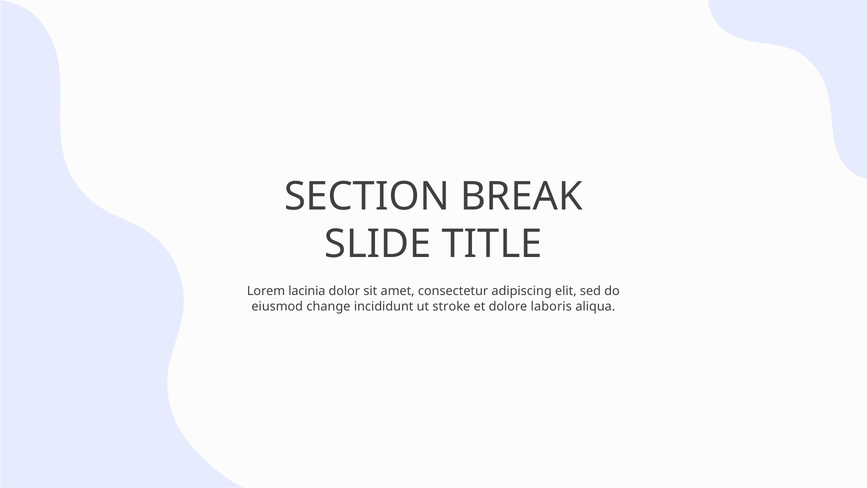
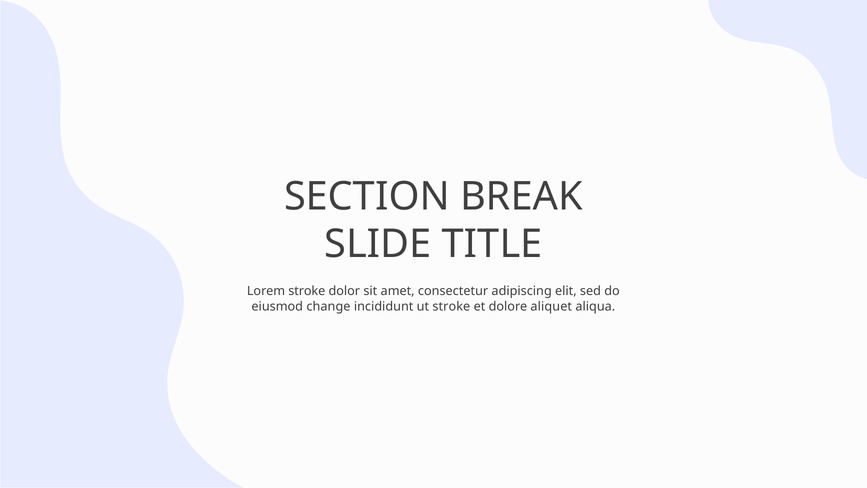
Lorem lacinia: lacinia -> stroke (307, 291)
laboris: laboris -> aliquet (551, 306)
